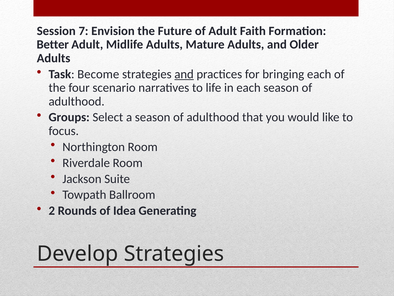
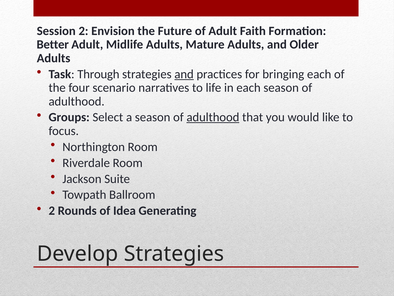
Session 7: 7 -> 2 (83, 31)
Become: Become -> Through (98, 74)
adulthood underline: none -> present (213, 117)
